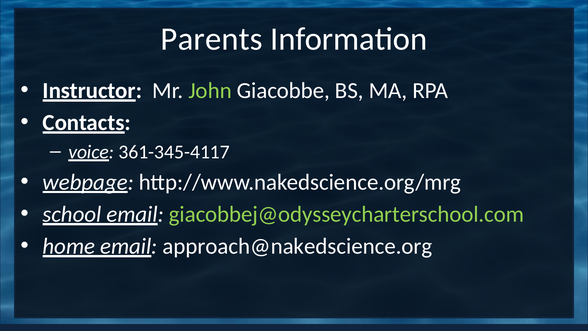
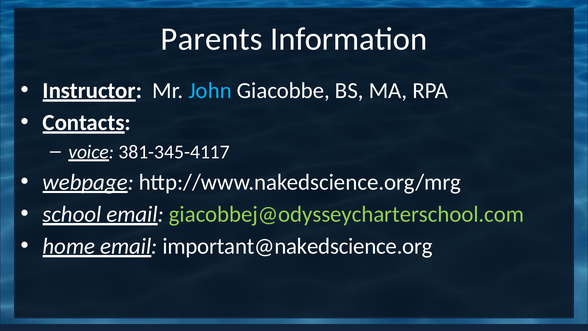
John colour: light green -> light blue (210, 91)
361-345-4117: 361-345-4117 -> 381-345-4117 (174, 152)
approach@nakedscience.org: approach@nakedscience.org -> important@nakedscience.org (298, 246)
